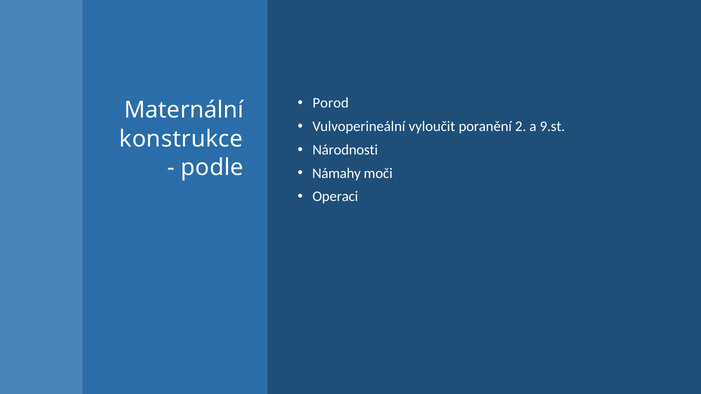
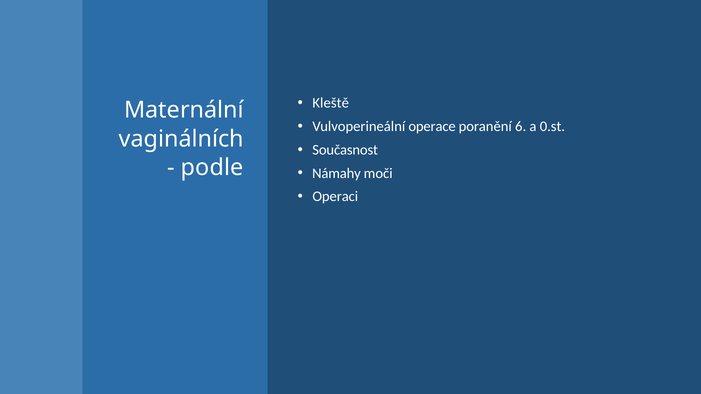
Porod: Porod -> Kleště (331, 103)
vyloučit: vyloučit -> operace (432, 127)
2: 2 -> 6 (521, 127)
9.st: 9.st -> 0.st (552, 127)
konstrukce: konstrukce -> vaginálních (181, 139)
Národnosti: Národnosti -> Současnost (345, 150)
